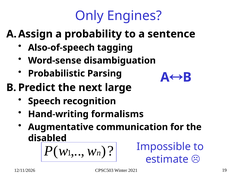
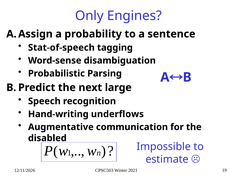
Also-of-speech: Also-of-speech -> Stat-of-speech (61, 48)
formalisms: formalisms -> underflows (117, 114)
